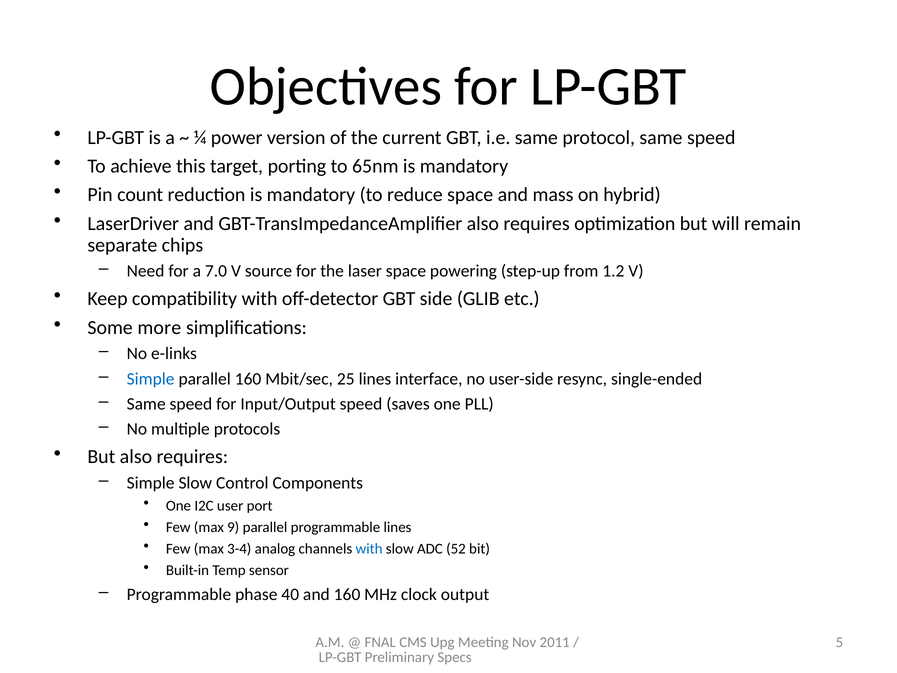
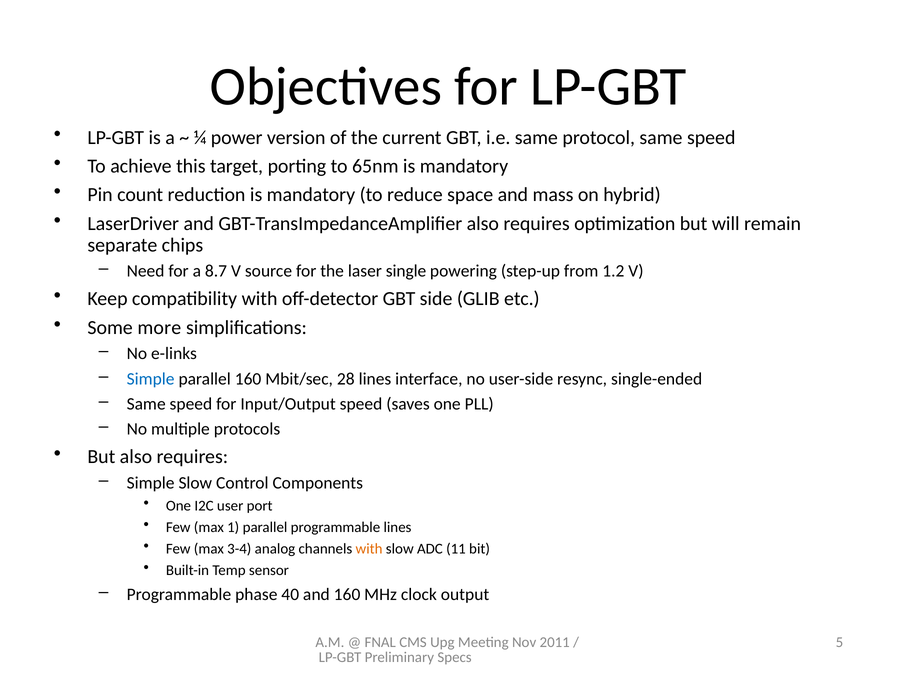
7.0: 7.0 -> 8.7 (216, 271)
laser space: space -> single (406, 271)
25: 25 -> 28 (346, 379)
9: 9 -> 1 (233, 527)
with colour: blue -> orange (369, 548)
52: 52 -> 11 (456, 548)
